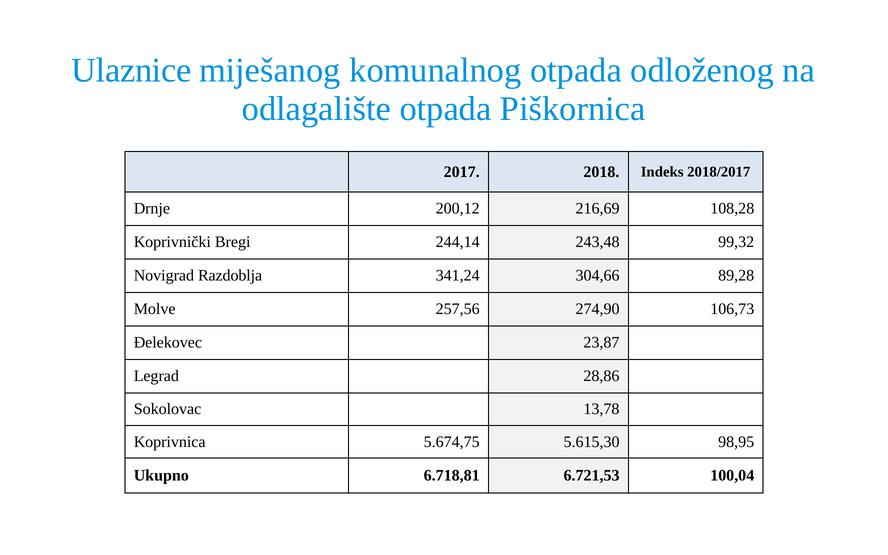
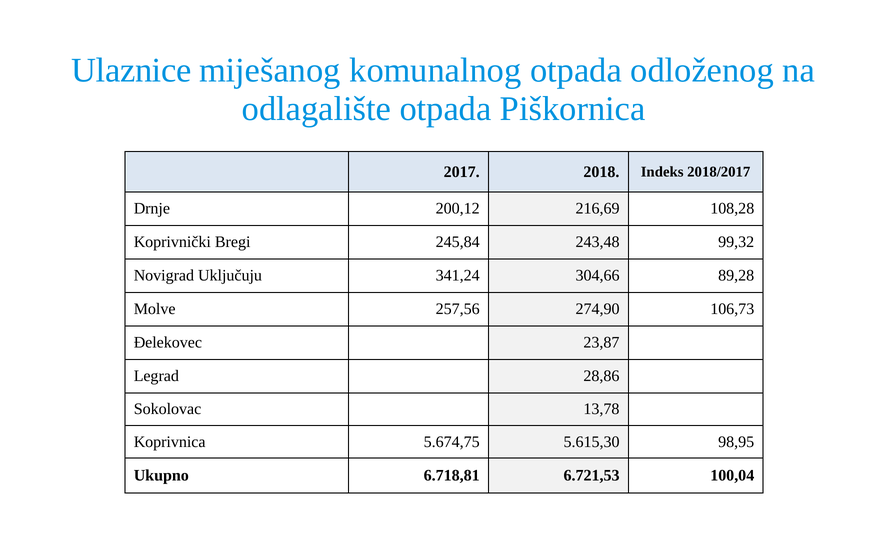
244,14: 244,14 -> 245,84 (458, 242)
Razdoblja: Razdoblja -> Uključuju (230, 276)
